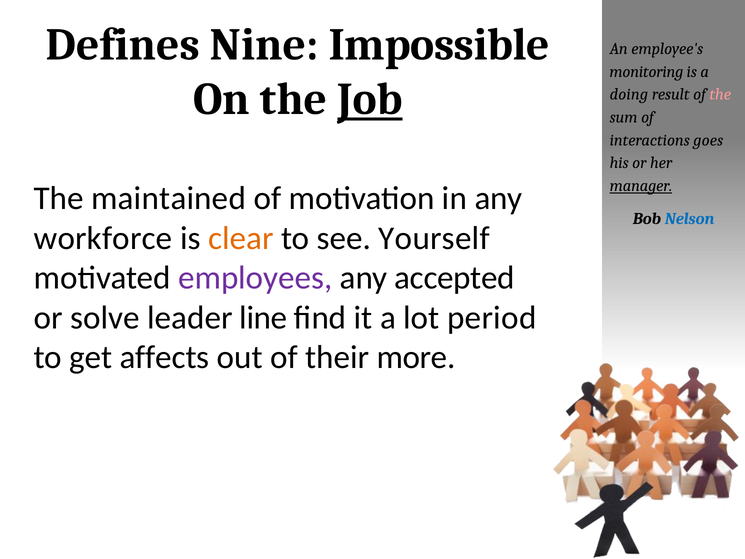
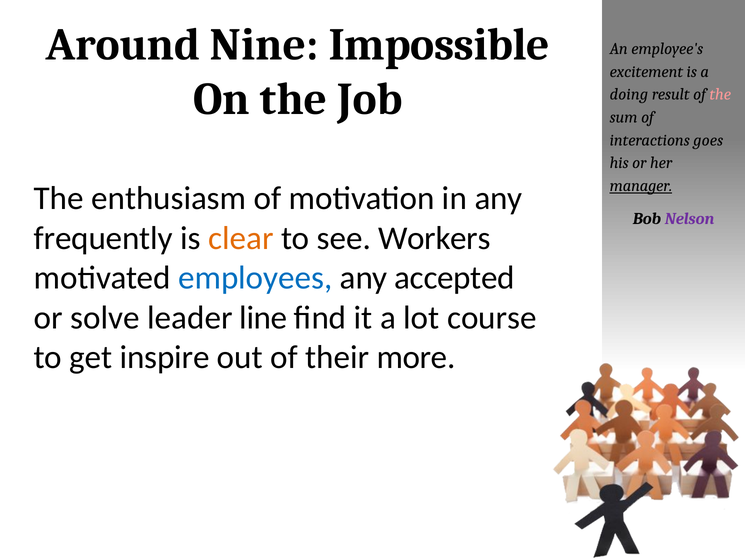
Defines: Defines -> Around (123, 45)
monitoring: monitoring -> excitement (646, 72)
Job underline: present -> none (370, 99)
maintained: maintained -> enthusiasm (169, 198)
Nelson colour: blue -> purple (690, 219)
workforce: workforce -> frequently (103, 238)
Yourself: Yourself -> Workers (434, 238)
employees colour: purple -> blue (255, 278)
period: period -> course (492, 318)
affects: affects -> inspire (165, 357)
